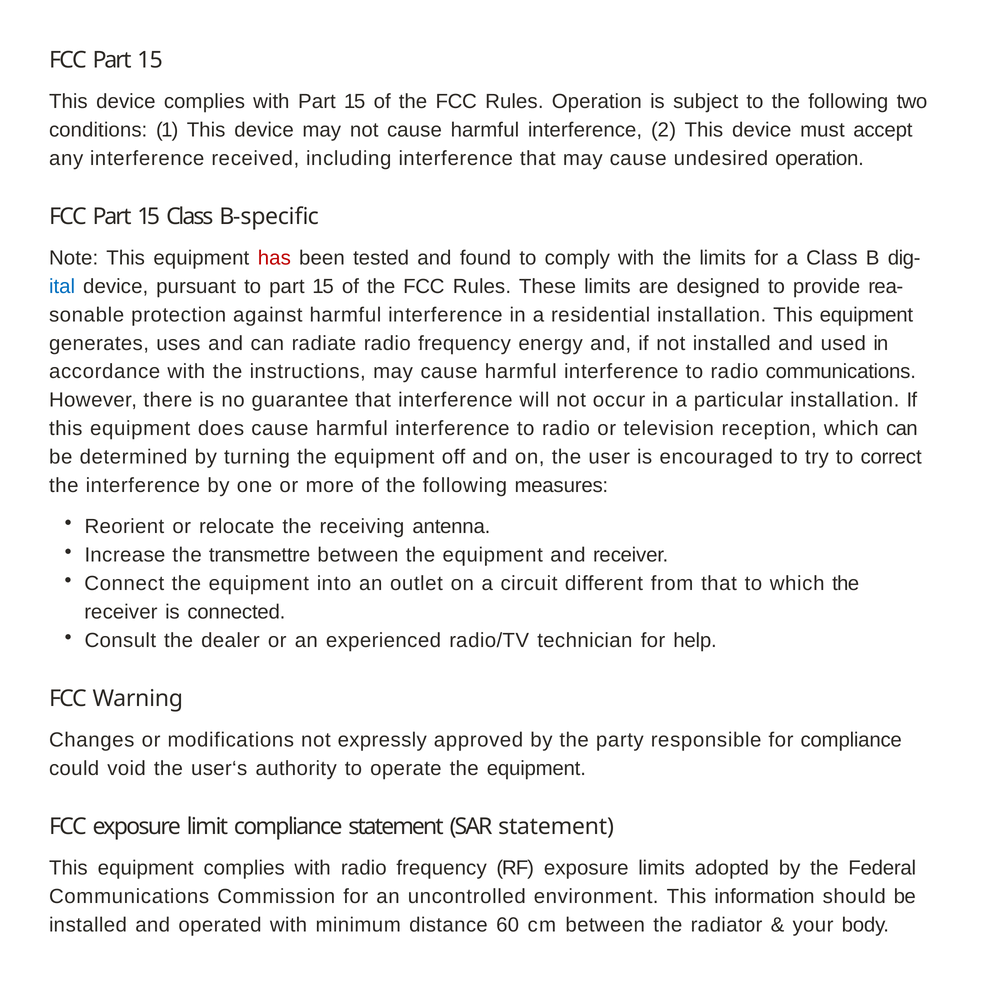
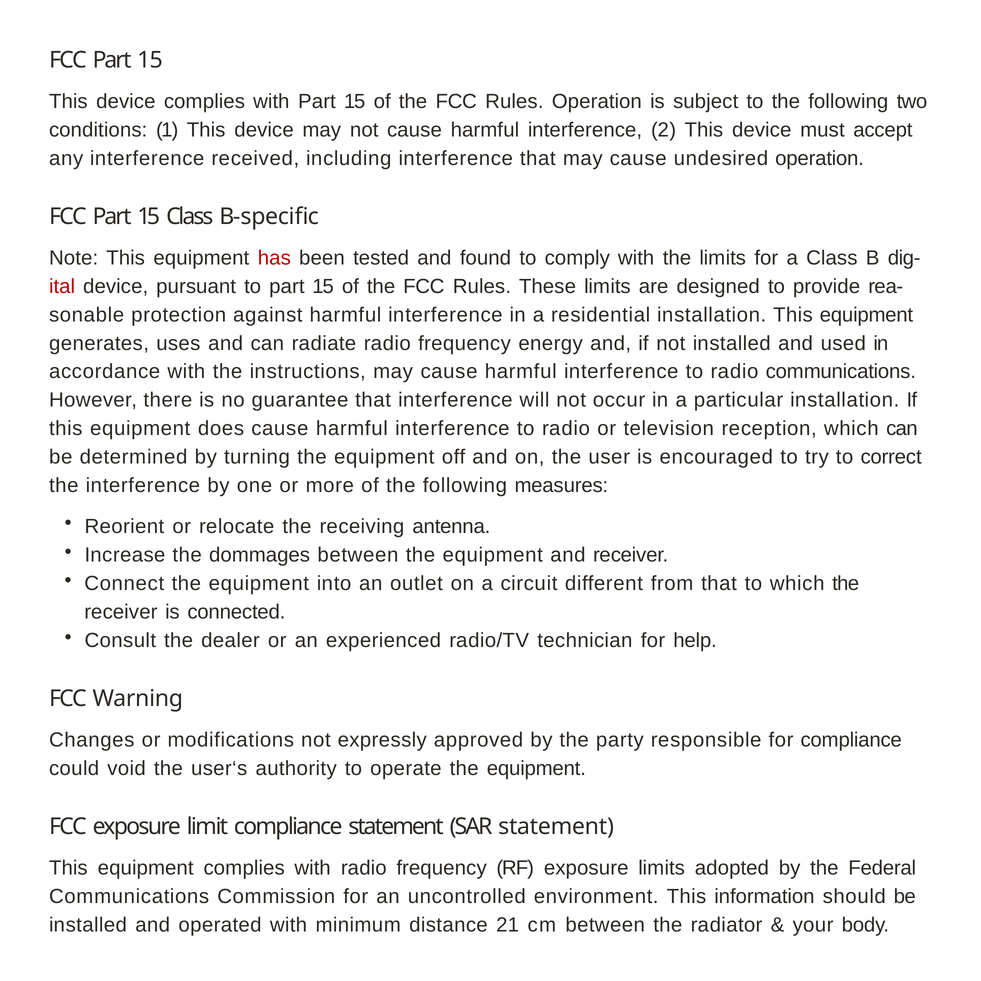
ital colour: blue -> red (62, 286)
transmettre: transmettre -> dommages (260, 555)
60: 60 -> 21 (508, 925)
